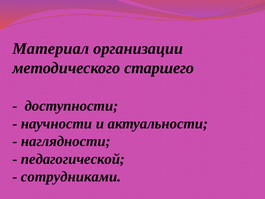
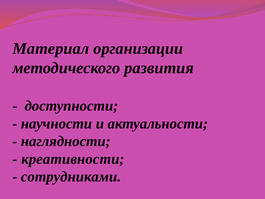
старшего: старшего -> развития (159, 68)
педагогической: педагогической -> креативности (73, 159)
